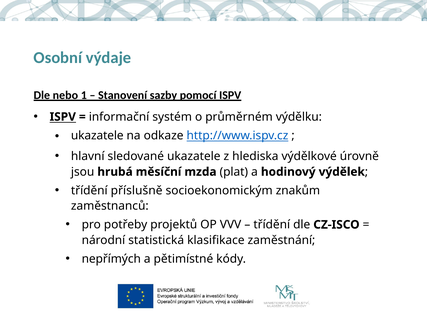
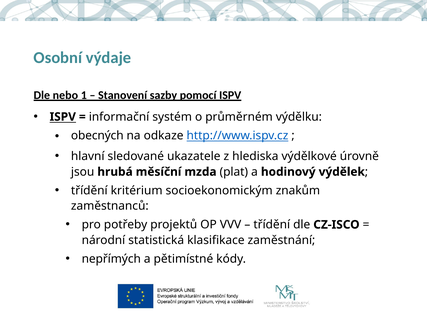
ukazatele: ukazatele -> obecných (97, 136)
příslušně: příslušně -> kritérium (137, 191)
